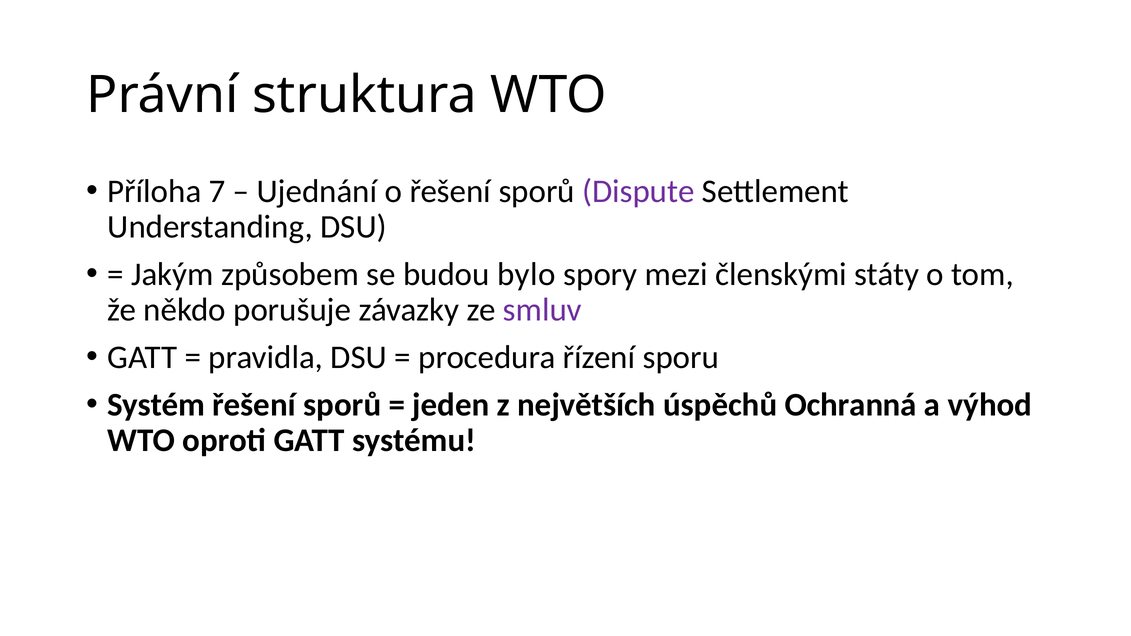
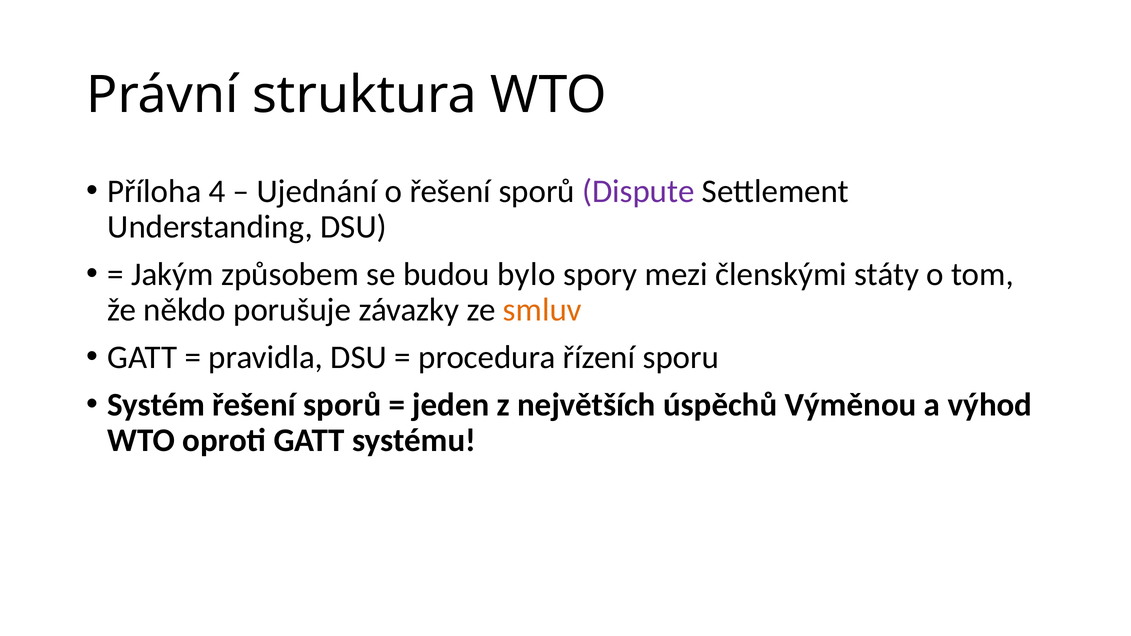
7: 7 -> 4 (217, 191)
smluv colour: purple -> orange (542, 310)
Ochranná: Ochranná -> Výměnou (851, 405)
